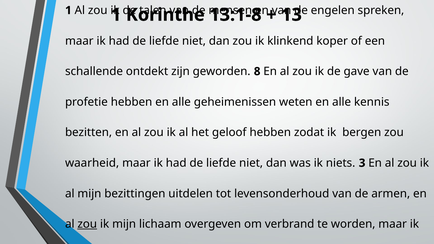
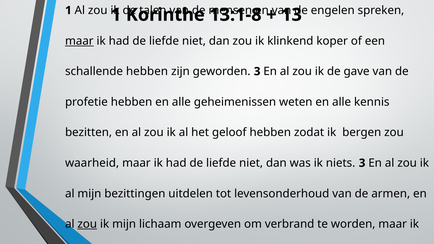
maar underline: none -> present (79, 41)
schallende ontdekt: ontdekt -> hebben (147, 71)
geworden 8: 8 -> 3 (257, 71)
